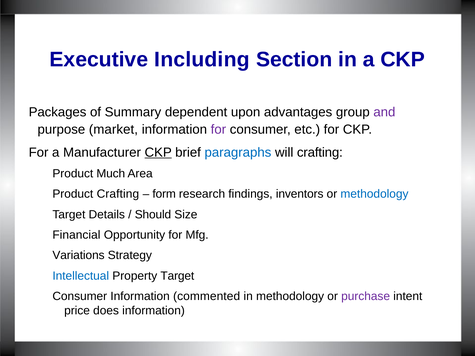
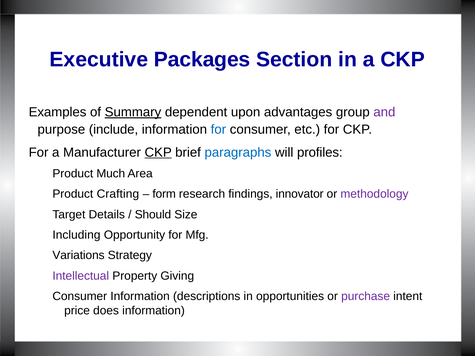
Including: Including -> Packages (202, 59)
Packages: Packages -> Examples (58, 112)
Summary underline: none -> present (133, 112)
market: market -> include (114, 129)
for colour: purple -> blue (218, 129)
will crafting: crafting -> profiles (320, 153)
inventors: inventors -> innovator (300, 194)
methodology colour: blue -> purple (374, 194)
Financial: Financial -> Including (76, 235)
Intellectual colour: blue -> purple (81, 276)
Property Target: Target -> Giving (177, 276)
commented: commented -> descriptions (207, 296)
in methodology: methodology -> opportunities (290, 296)
